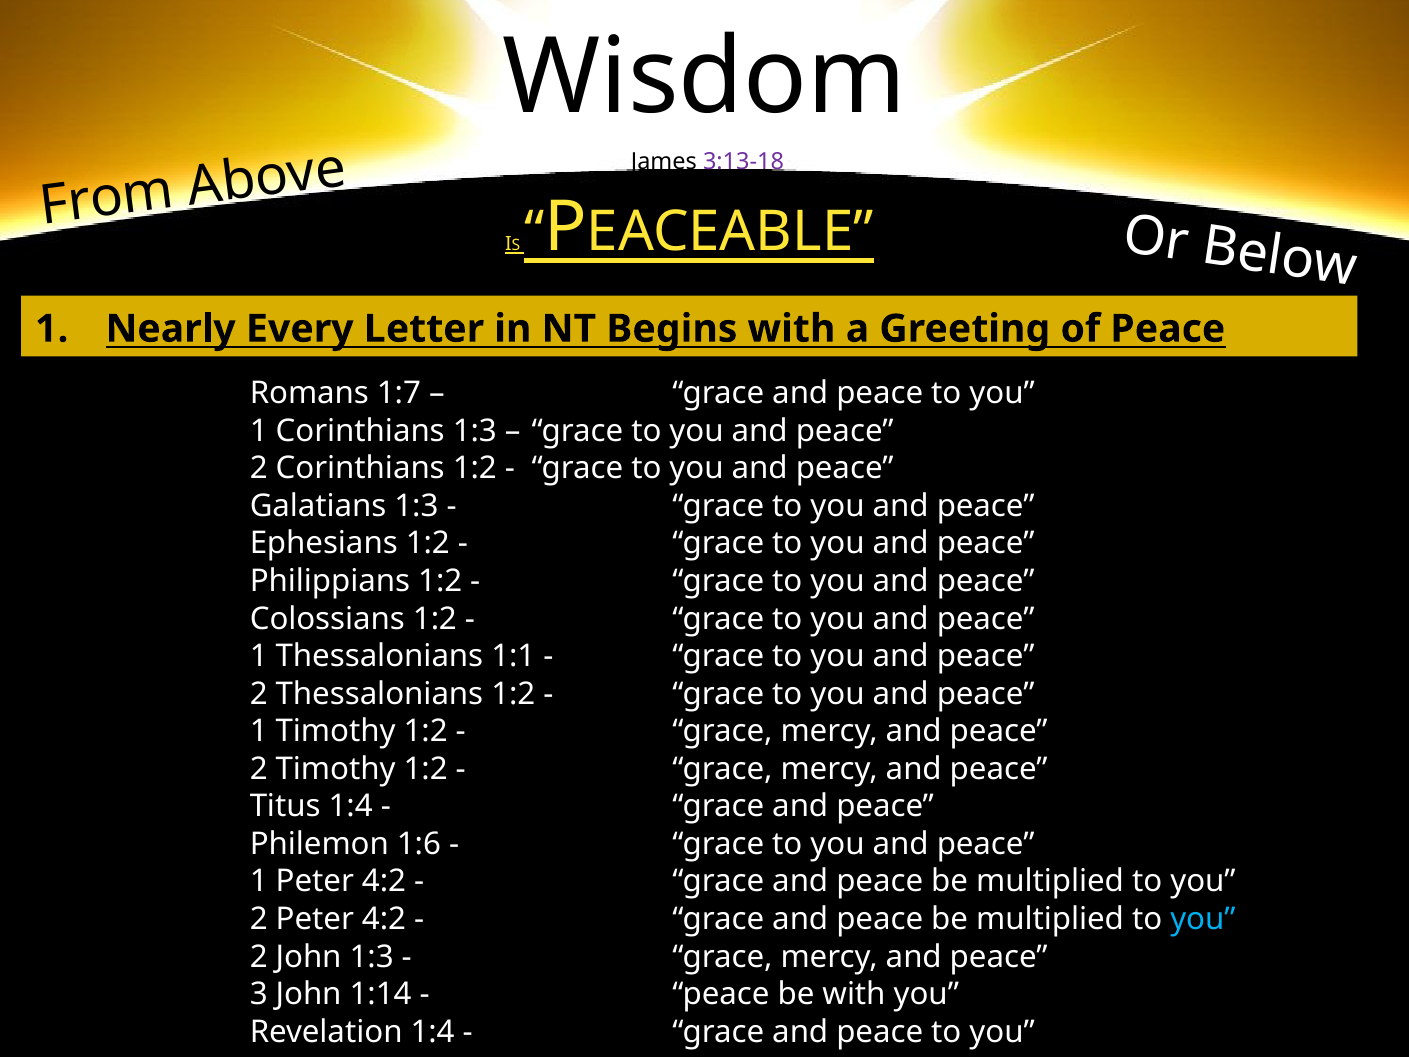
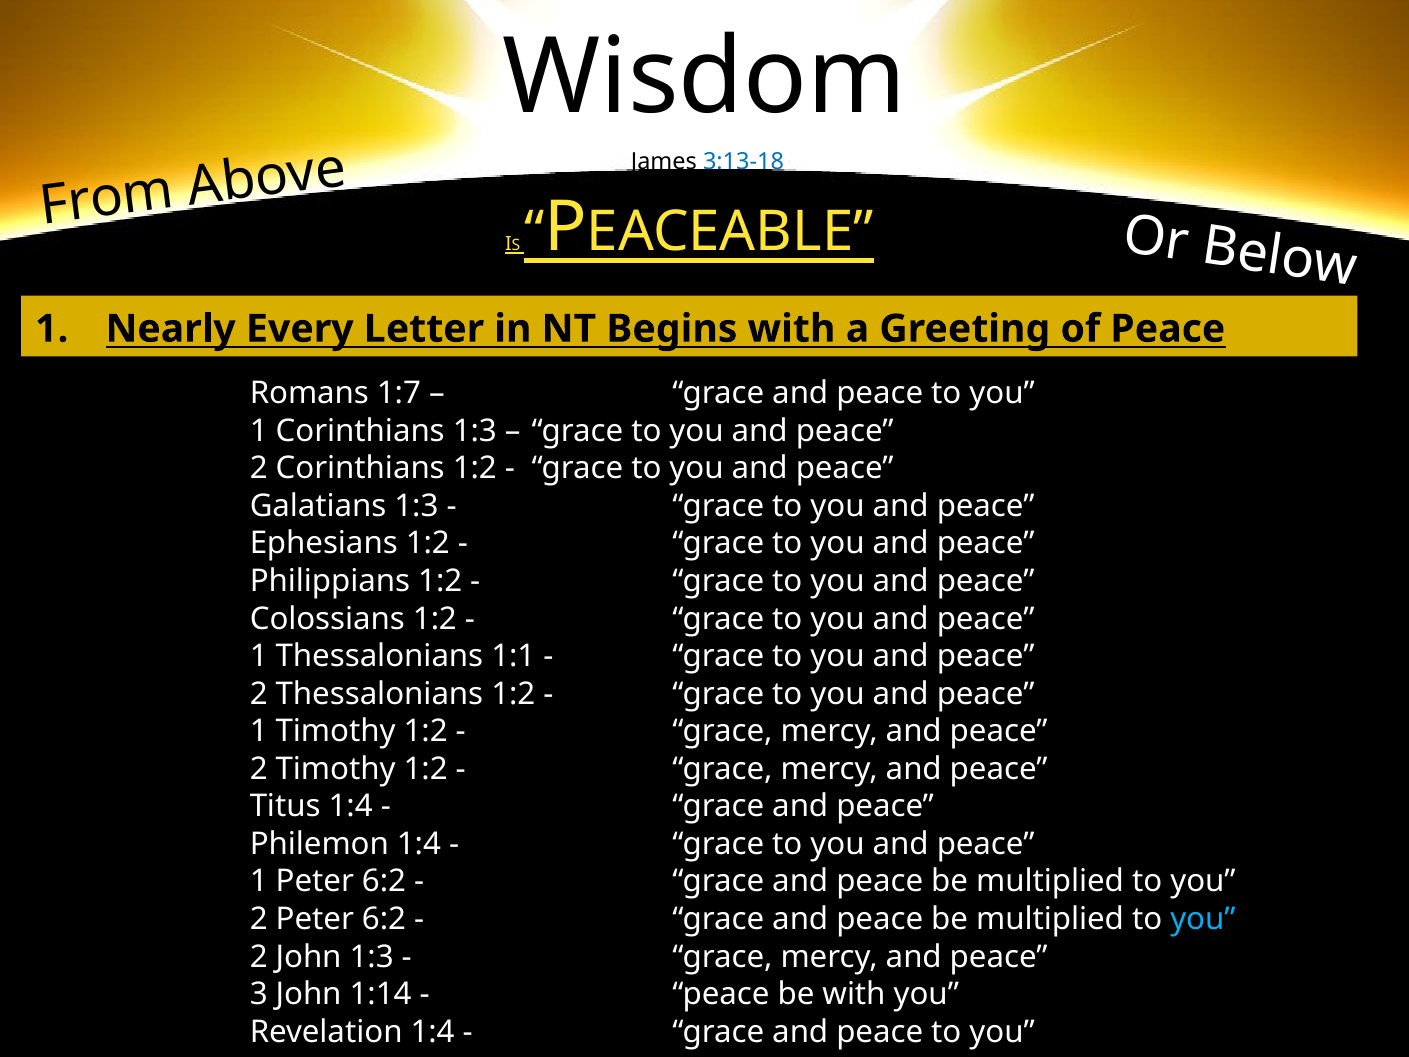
3:13-18 colour: purple -> blue (743, 162)
Philemon 1:6: 1:6 -> 1:4 (419, 844)
1 Peter 4:2: 4:2 -> 6:2 (384, 881)
2 Peter 4:2: 4:2 -> 6:2 (384, 919)
